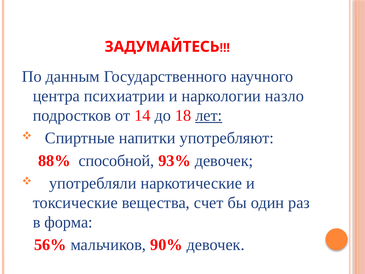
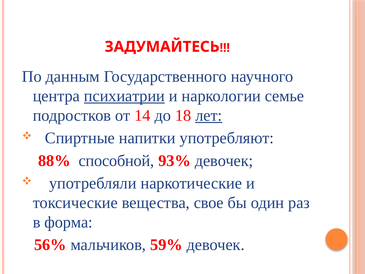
психиатрии underline: none -> present (124, 96)
назло: назло -> семье (285, 96)
счет: счет -> свое (209, 203)
90%: 90% -> 59% (166, 244)
